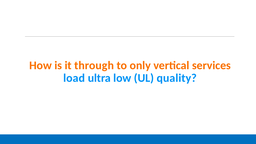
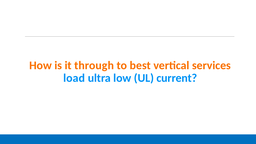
only: only -> best (140, 65)
quality: quality -> current (177, 78)
